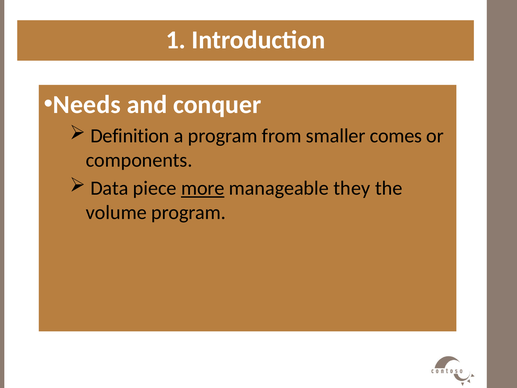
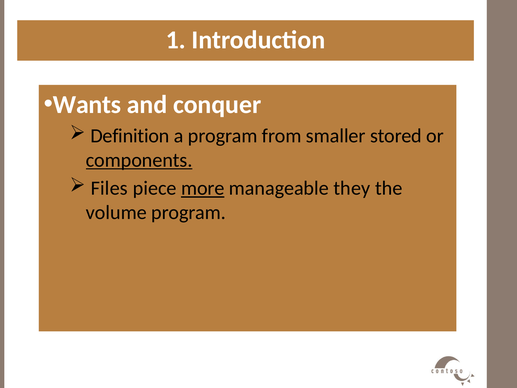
Needs: Needs -> Wants (87, 105)
comes: comes -> stored (396, 136)
components underline: none -> present (139, 160)
Data: Data -> Files (109, 188)
